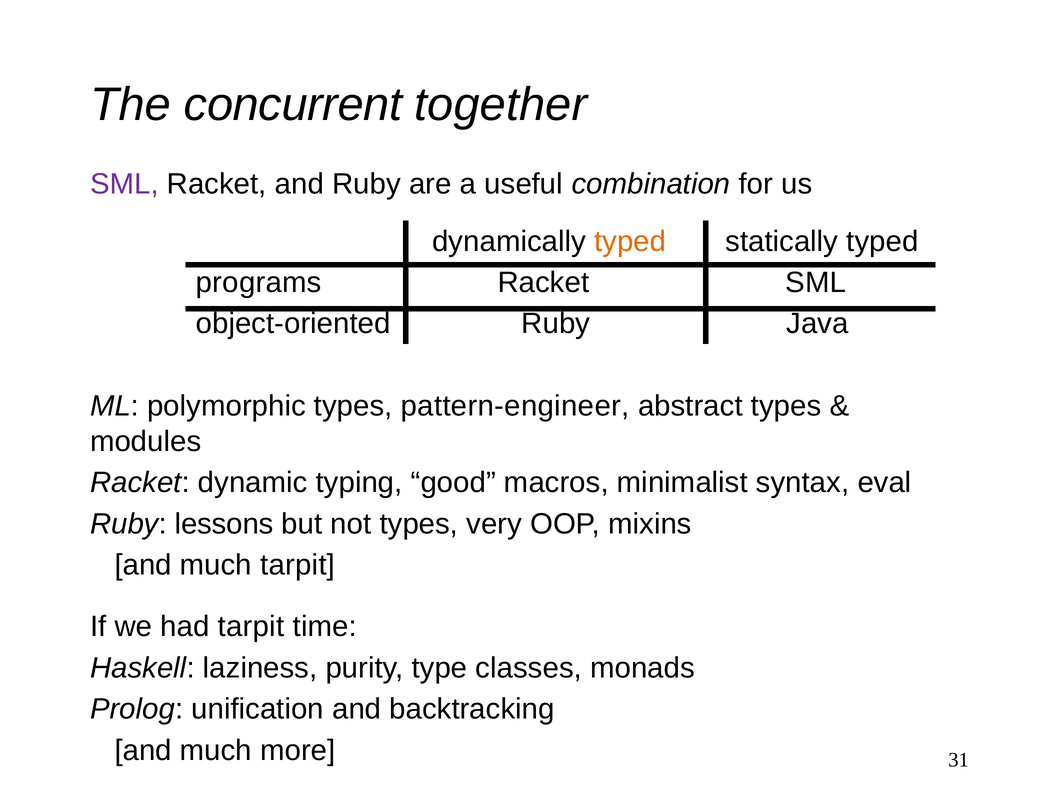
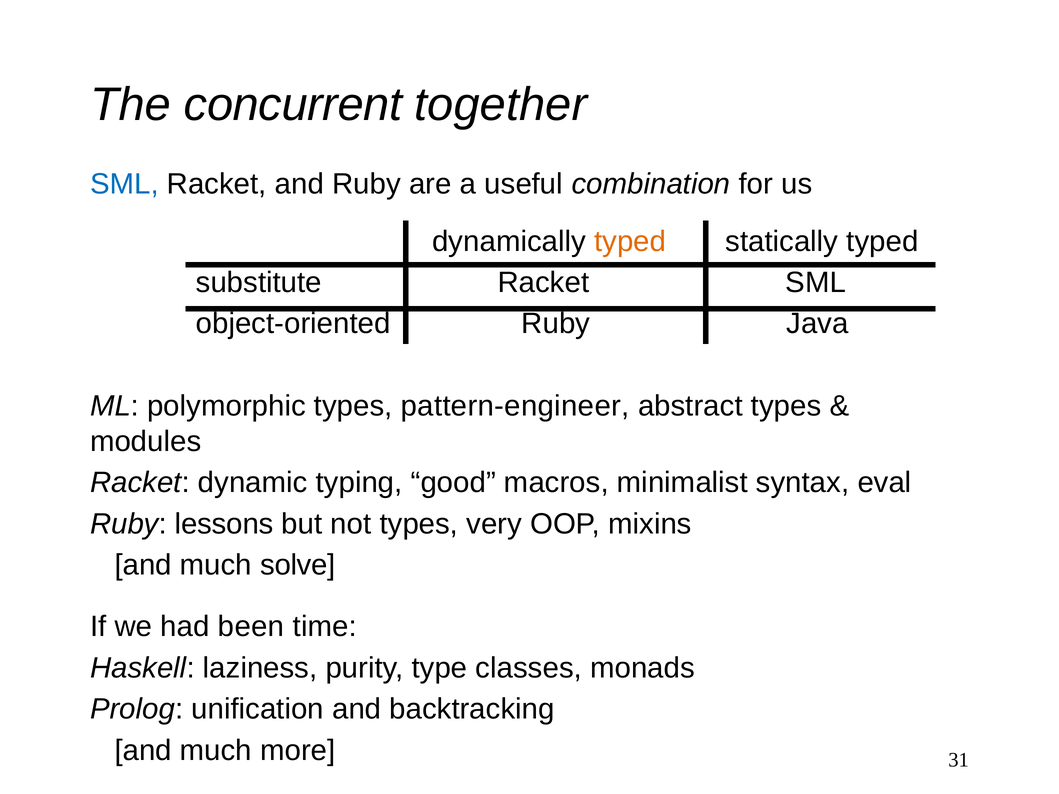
SML colour: purple -> blue (124, 184)
programs: programs -> substitute (259, 283)
much tarpit: tarpit -> solve (298, 565)
had tarpit: tarpit -> been (251, 627)
